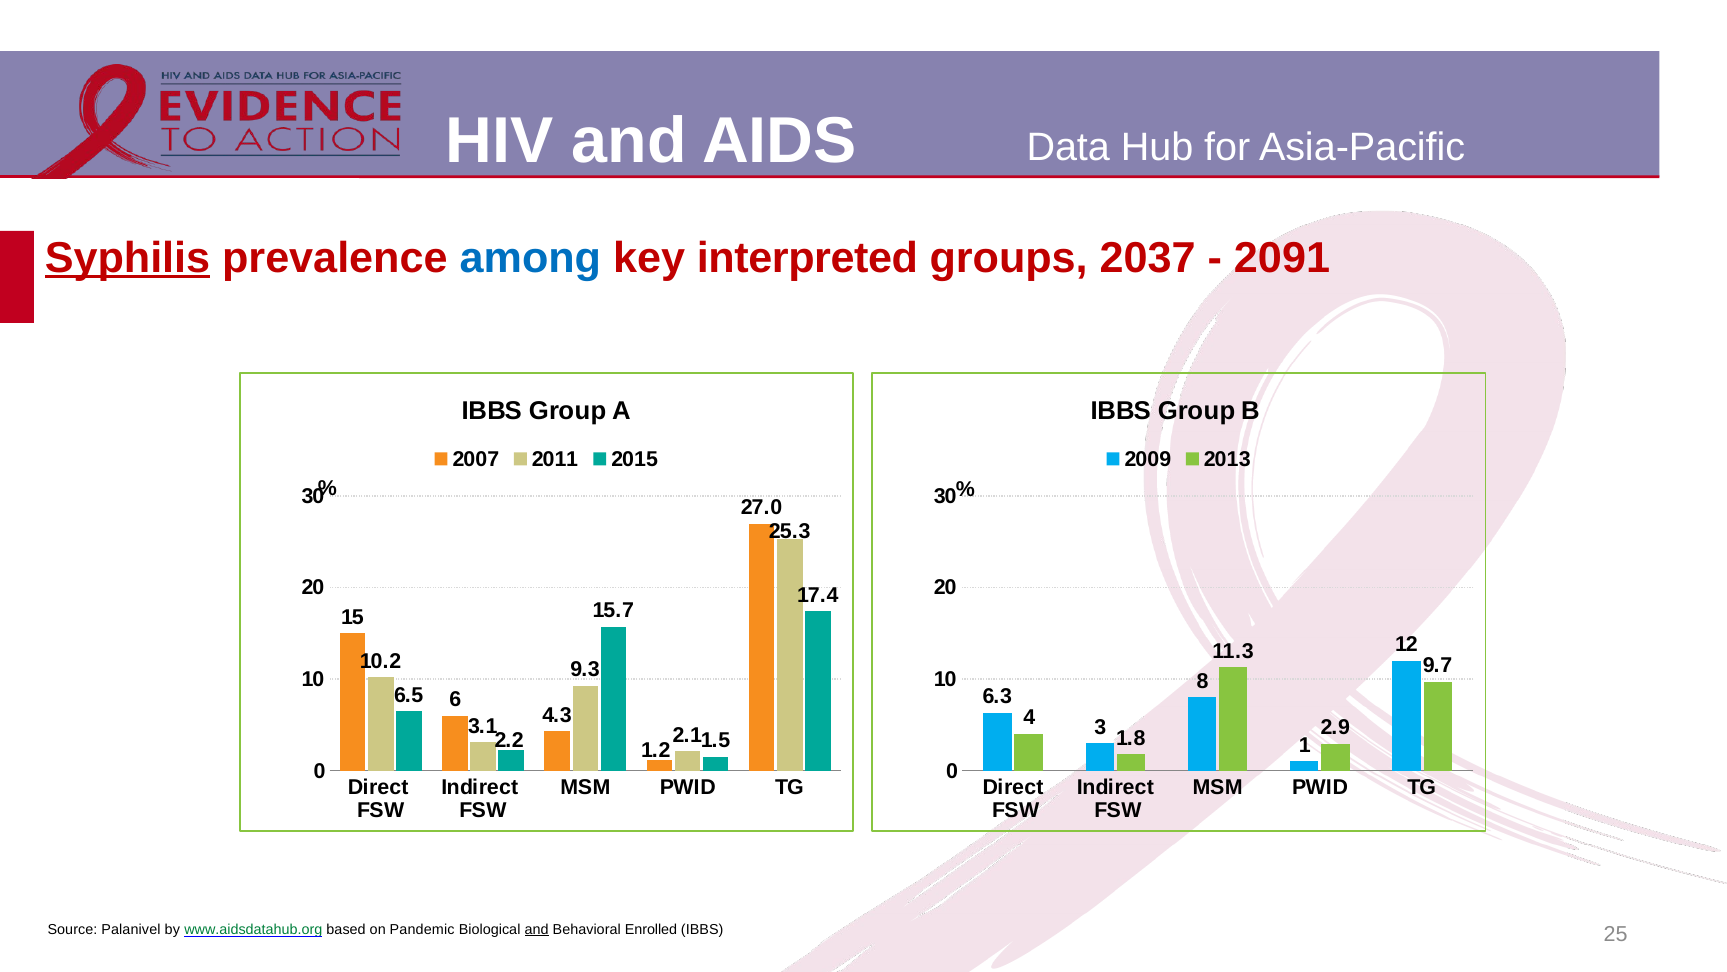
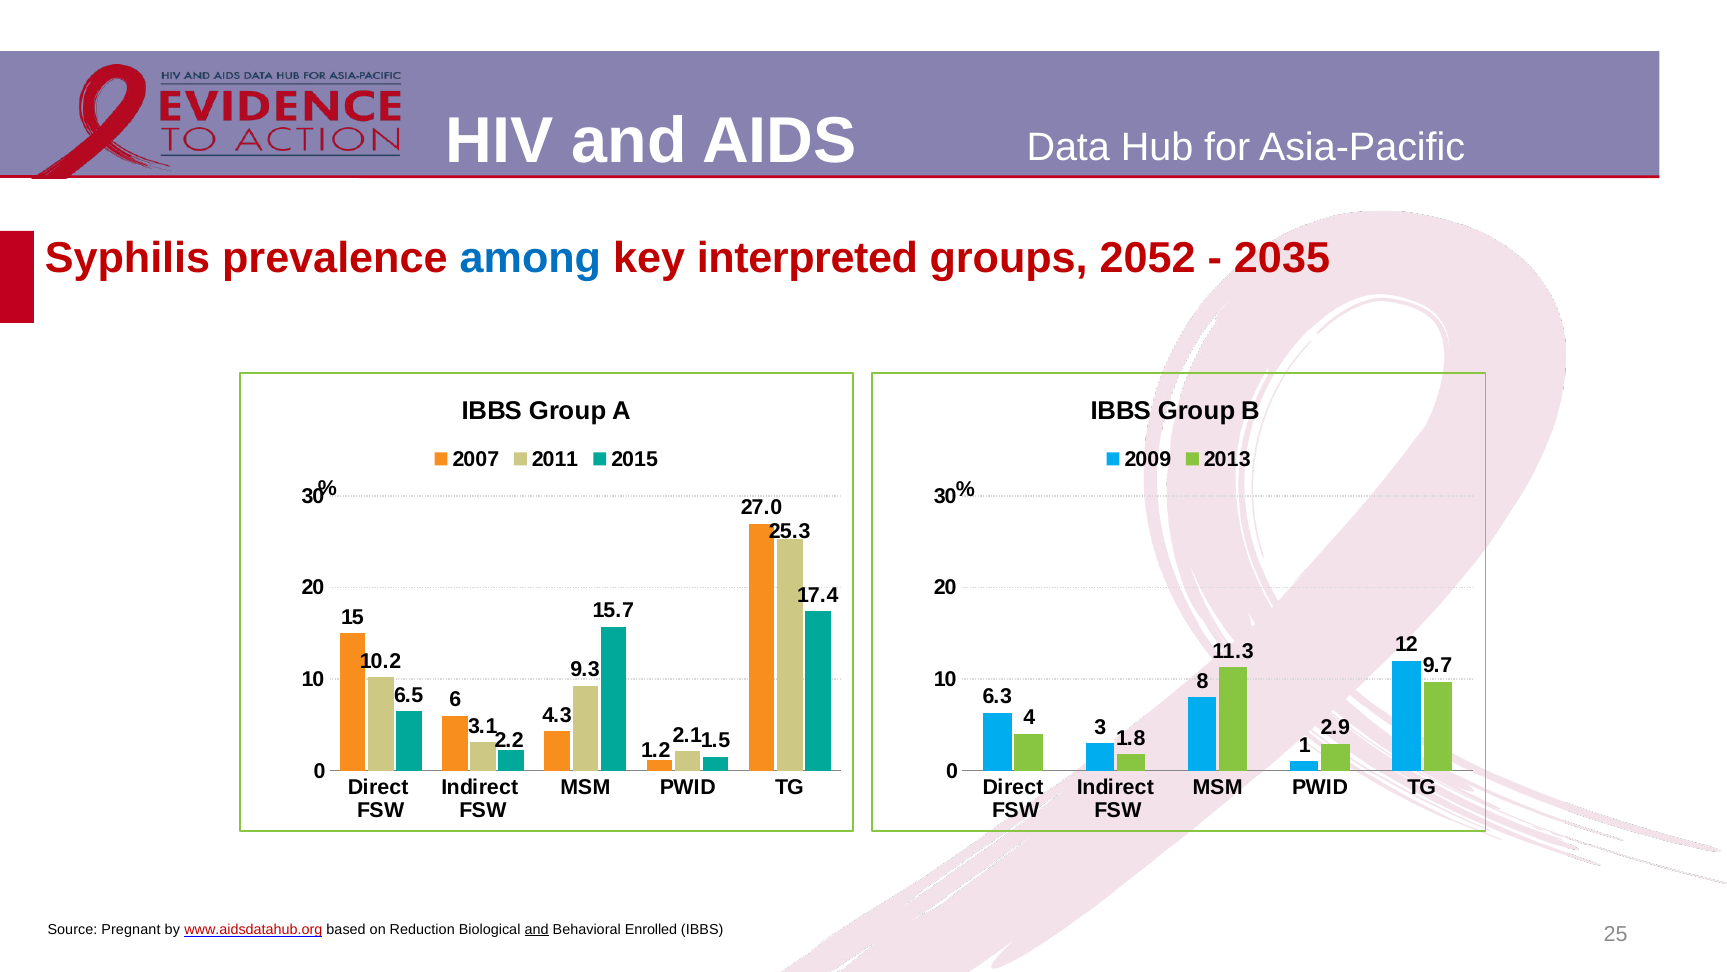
Syphilis underline: present -> none (127, 258)
2037: 2037 -> 2052 (1148, 258)
2091: 2091 -> 2035 (1282, 258)
Palanivel: Palanivel -> Pregnant (131, 929)
www.aidsdatahub.org colour: green -> red (253, 929)
Pandemic: Pandemic -> Reduction (422, 929)
